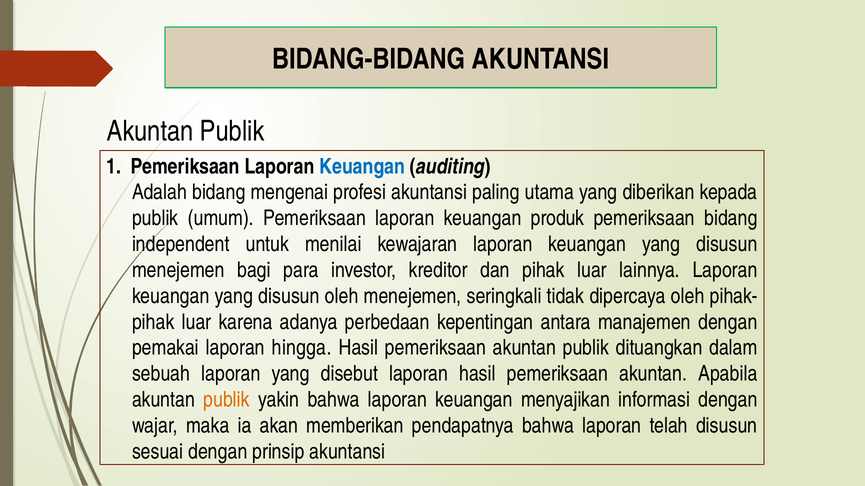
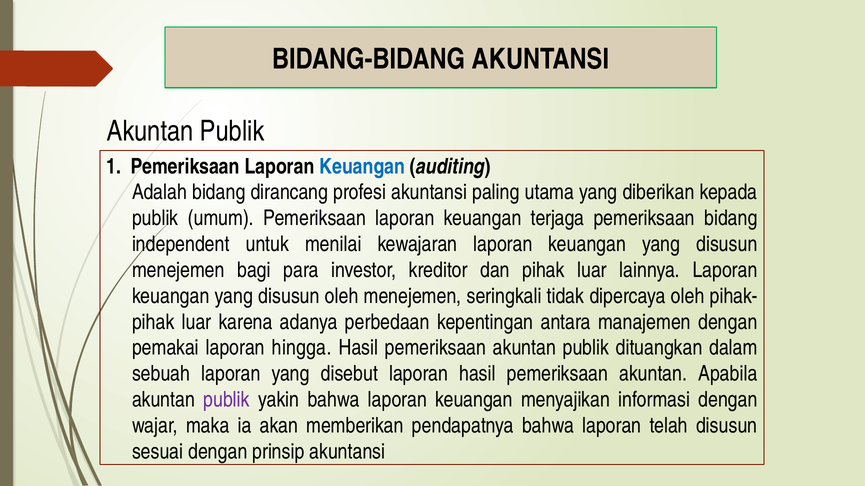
mengenai: mengenai -> dirancang (289, 193)
produk: produk -> terjaga (558, 218)
publik colour: orange -> purple (227, 400)
